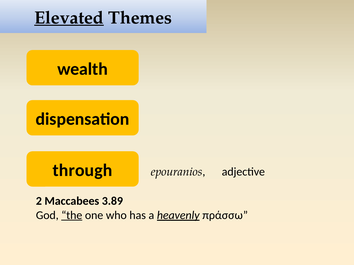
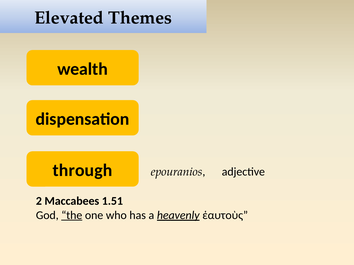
Elevated underline: present -> none (69, 18)
3.89: 3.89 -> 1.51 (112, 201)
πράσσω: πράσσω -> ἑαυτοὺς (225, 216)
